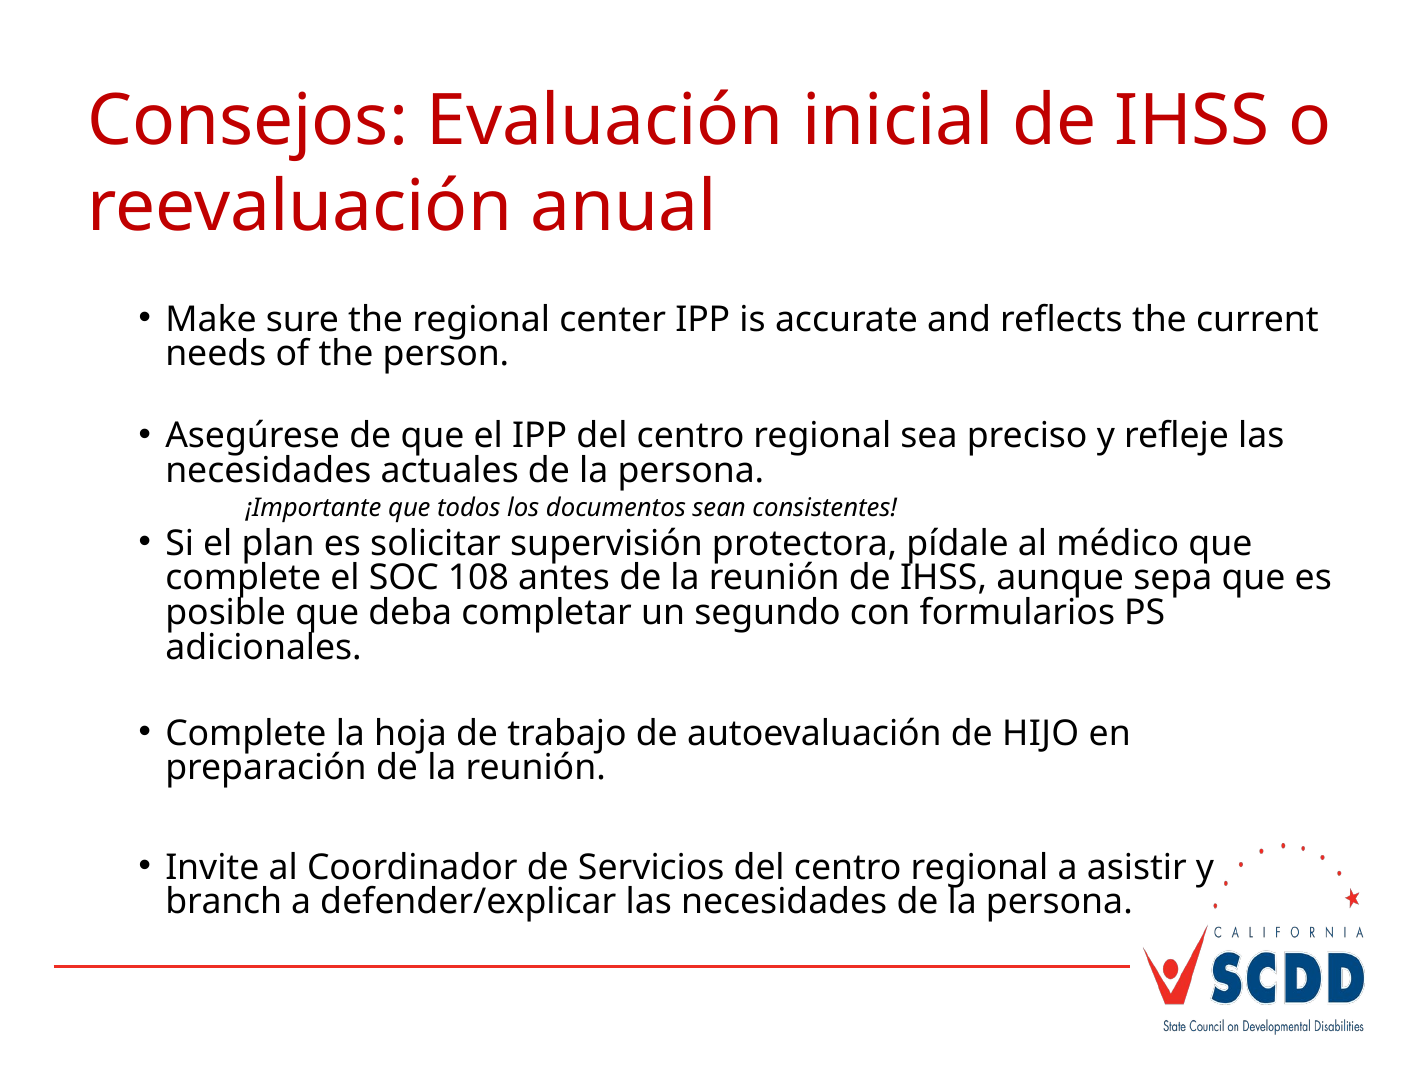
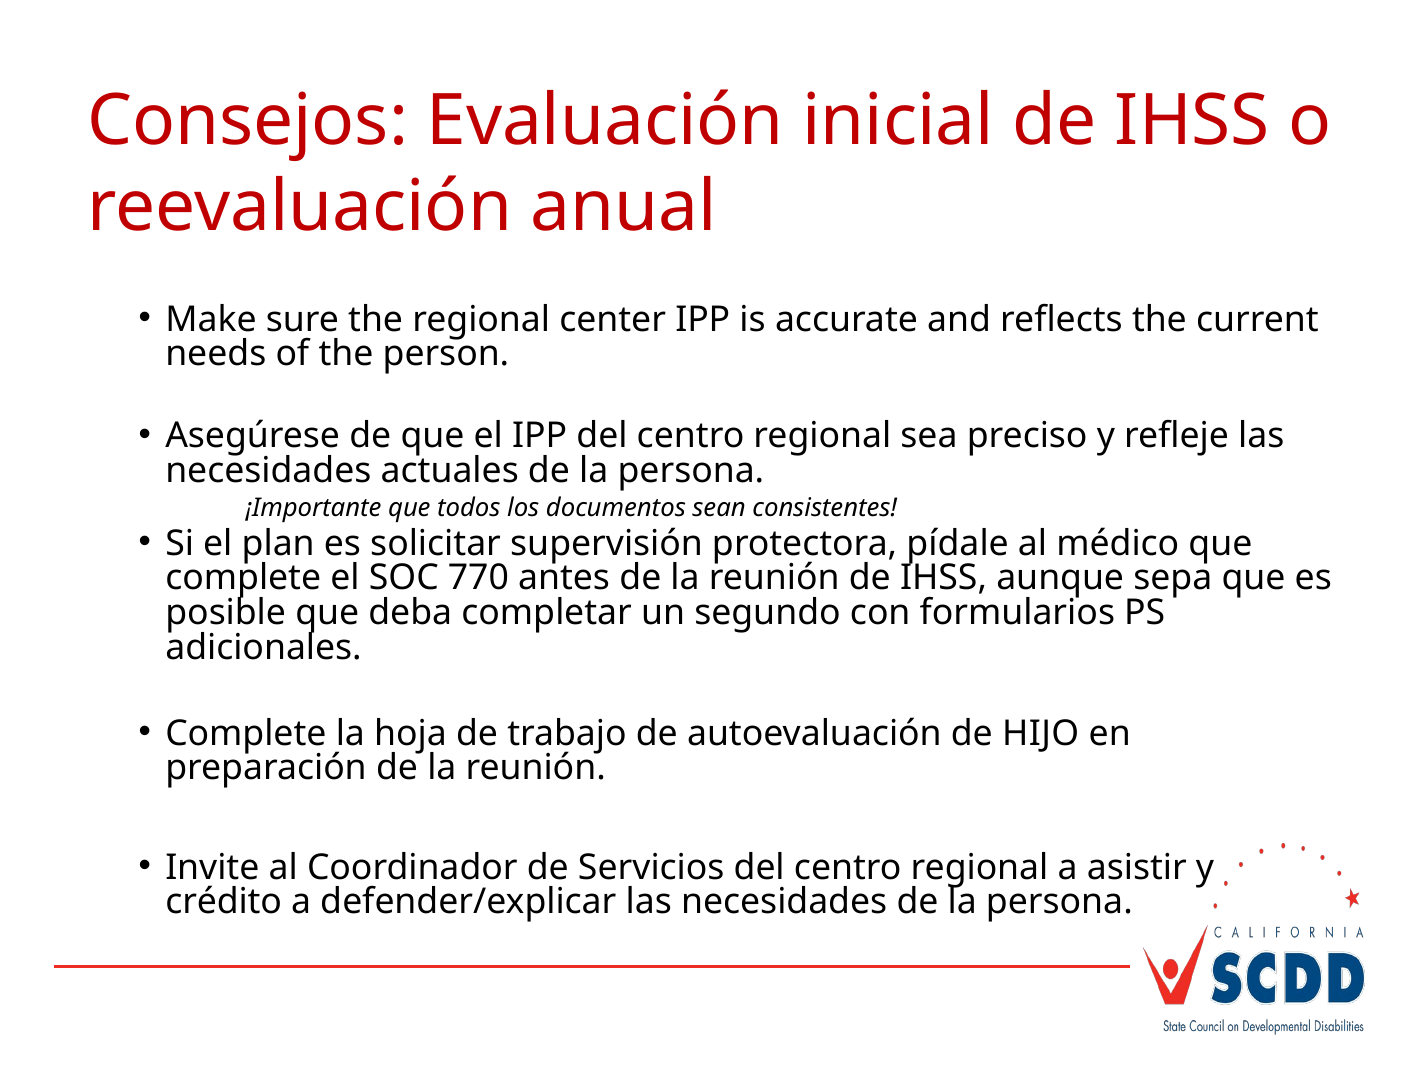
108: 108 -> 770 (478, 578)
branch: branch -> crédito (224, 902)
